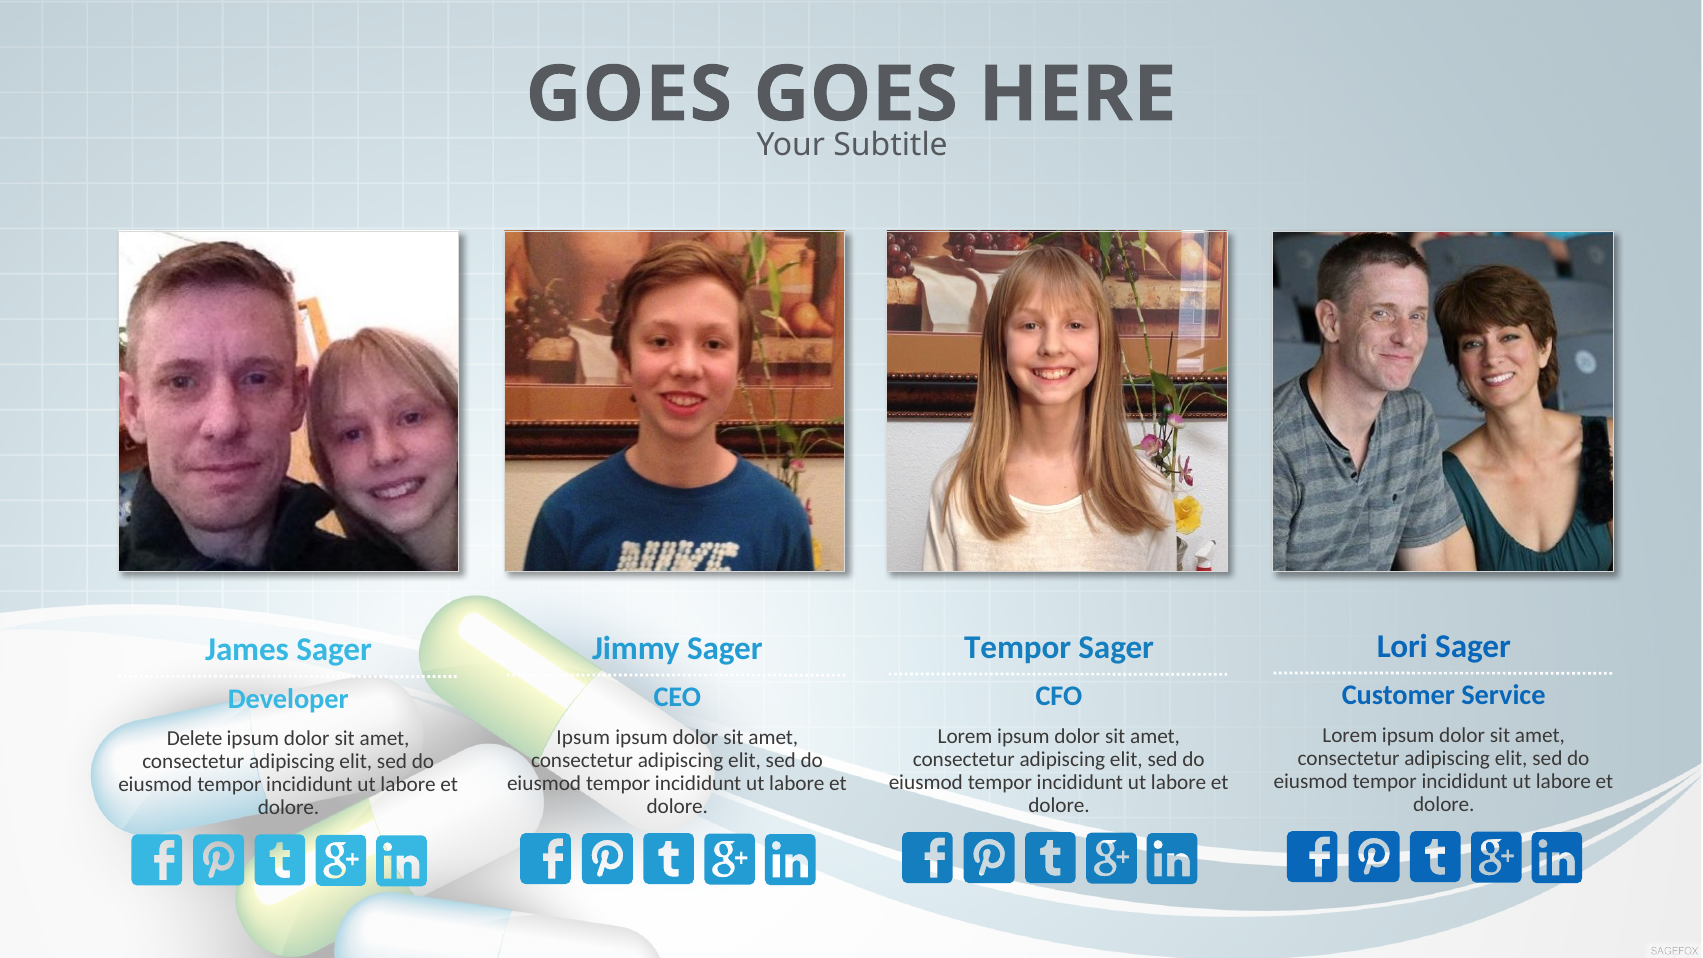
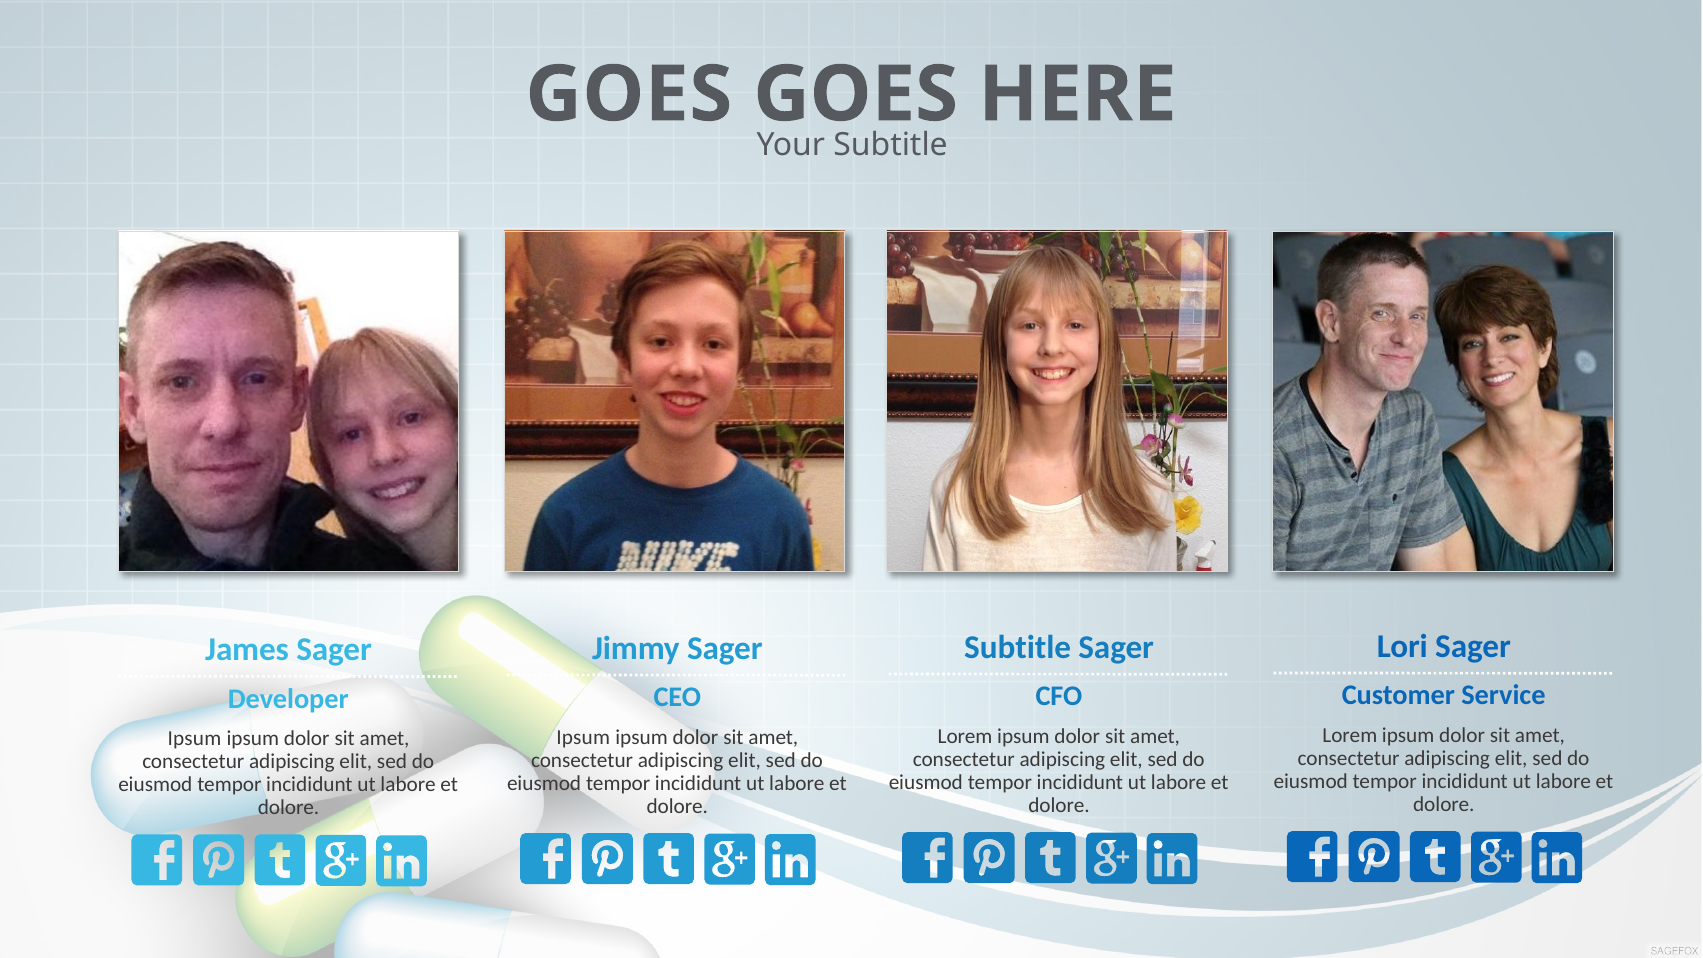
Tempor: Tempor -> Subtitle (1018, 648)
Delete: Delete -> Ipsum (194, 739)
